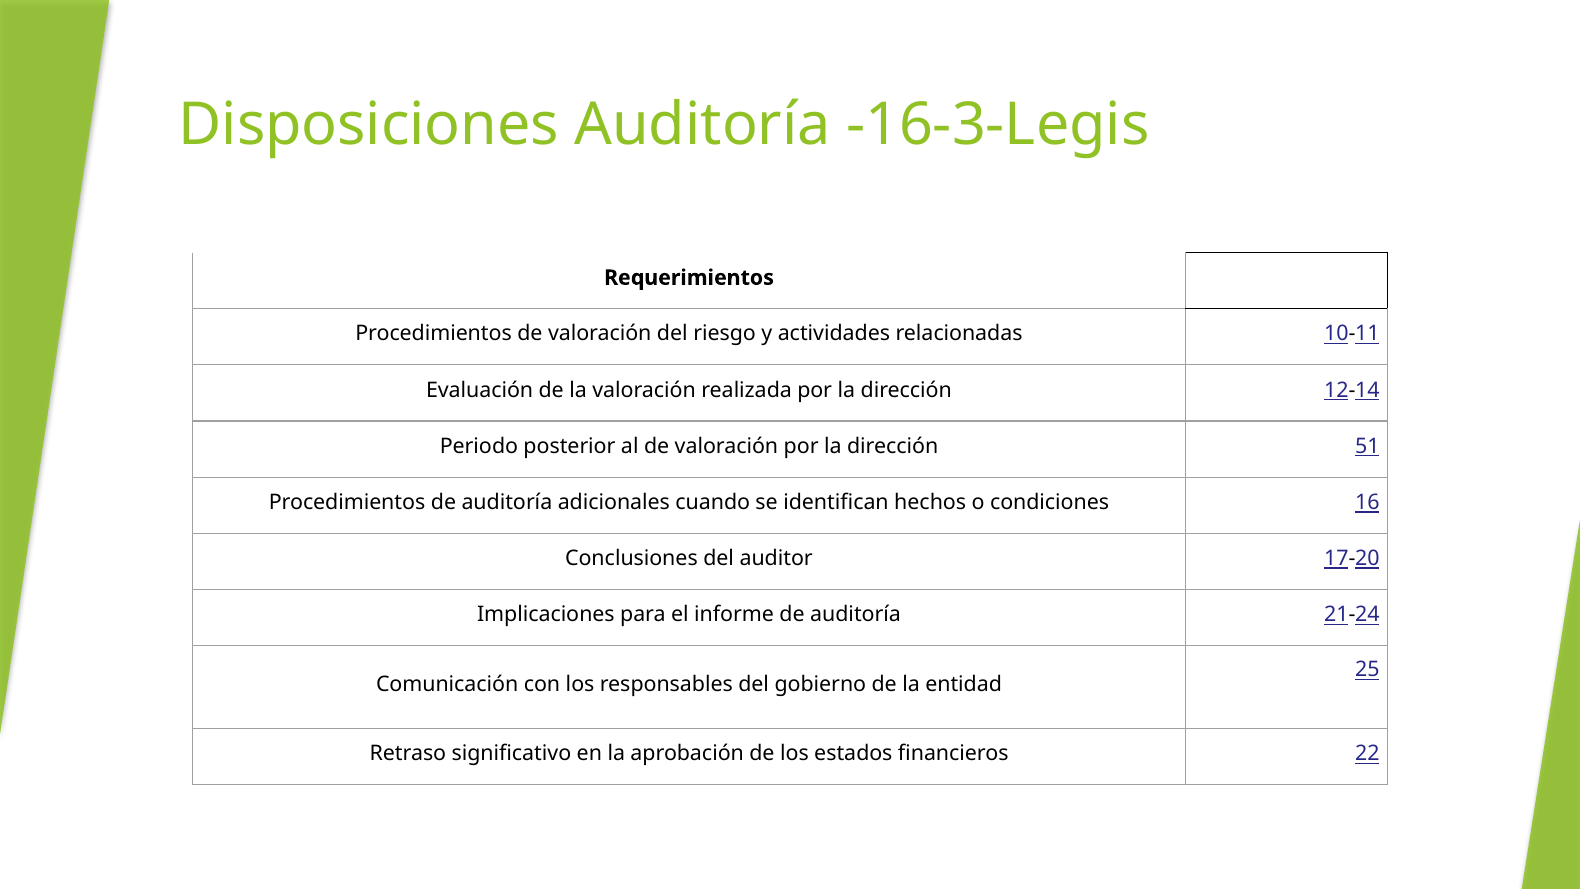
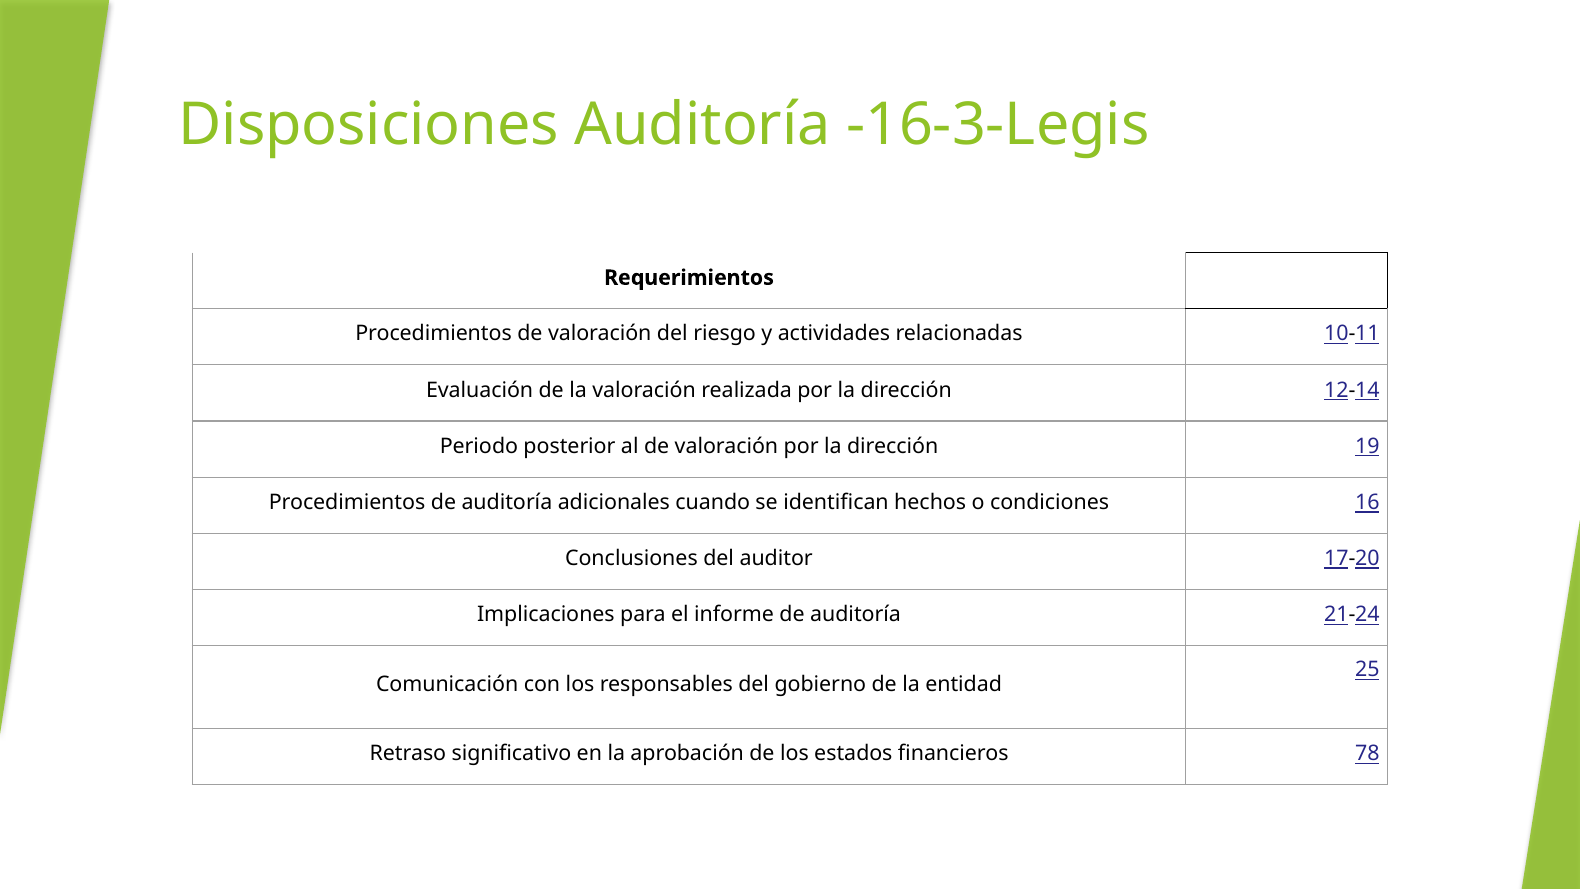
51: 51 -> 19 (1367, 446)
22: 22 -> 78 (1367, 753)
